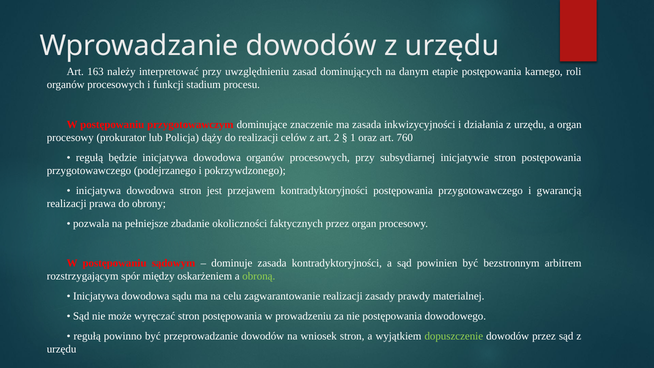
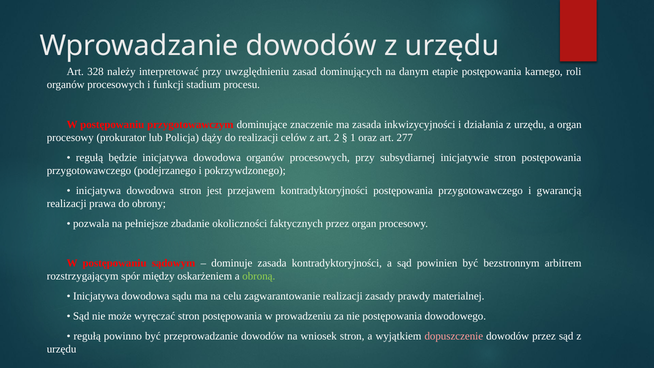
163: 163 -> 328 (96, 72)
760: 760 -> 277 (405, 138)
dopuszczenie colour: light green -> pink (454, 336)
